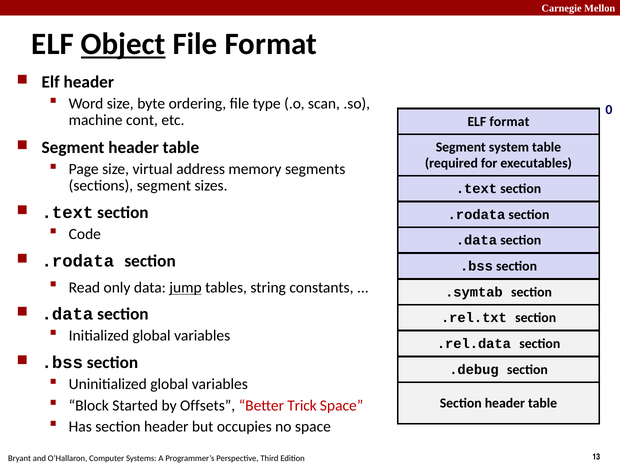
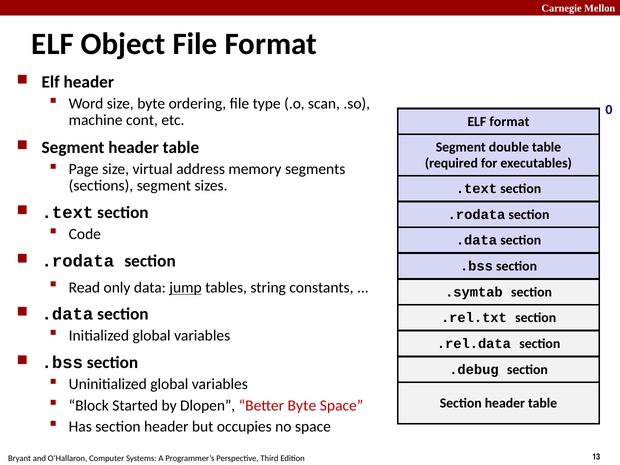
Object underline: present -> none (123, 44)
system: system -> double (509, 147)
Offsets: Offsets -> Dlopen (208, 406)
Better Trick: Trick -> Byte (302, 406)
